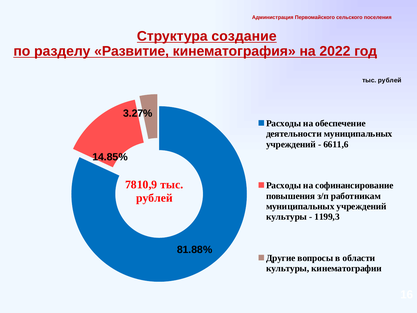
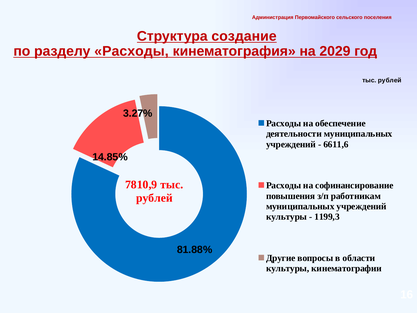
разделу Развитие: Развитие -> Расходы (131, 51)
2022: 2022 -> 2029 (335, 51)
